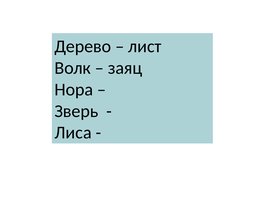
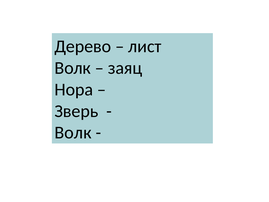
Лиса: Лиса -> Волк (73, 132)
